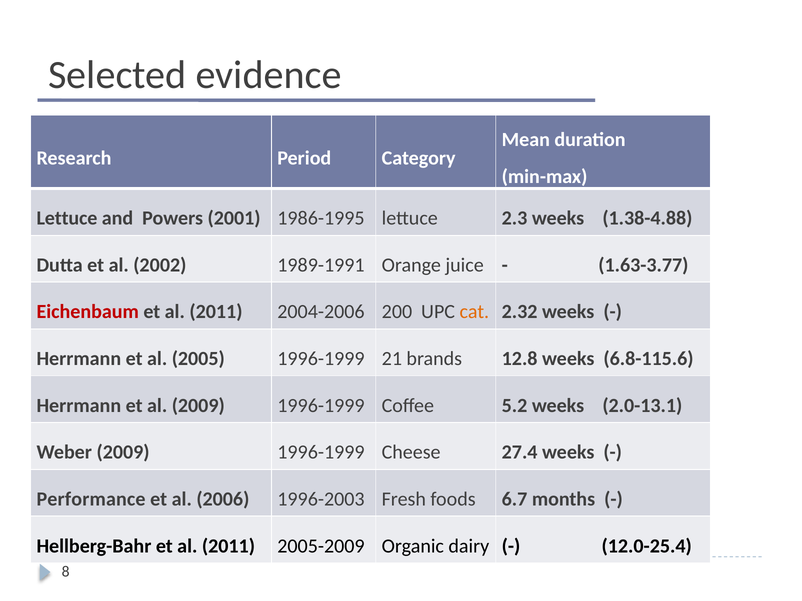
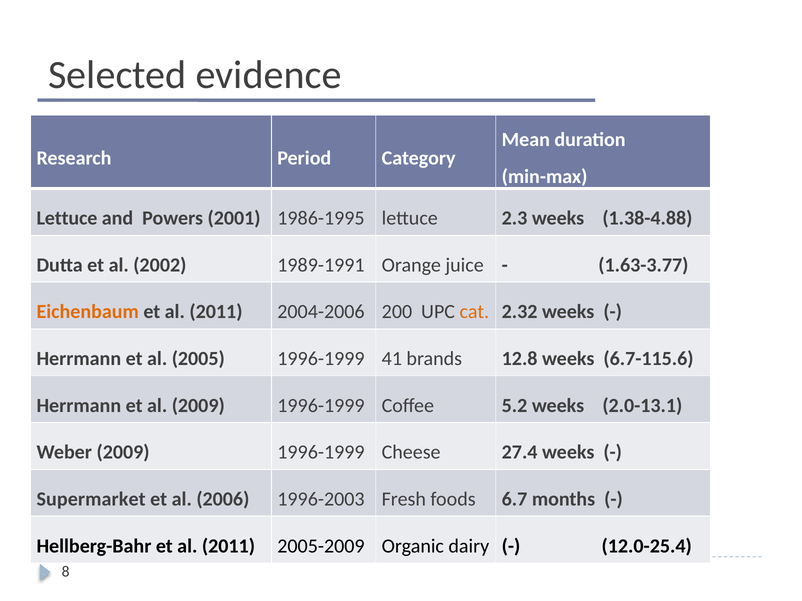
Eichenbaum colour: red -> orange (88, 312)
21: 21 -> 41 (392, 359)
6.8-115.6: 6.8-115.6 -> 6.7-115.6 (649, 359)
Performance: Performance -> Supermarket (91, 500)
